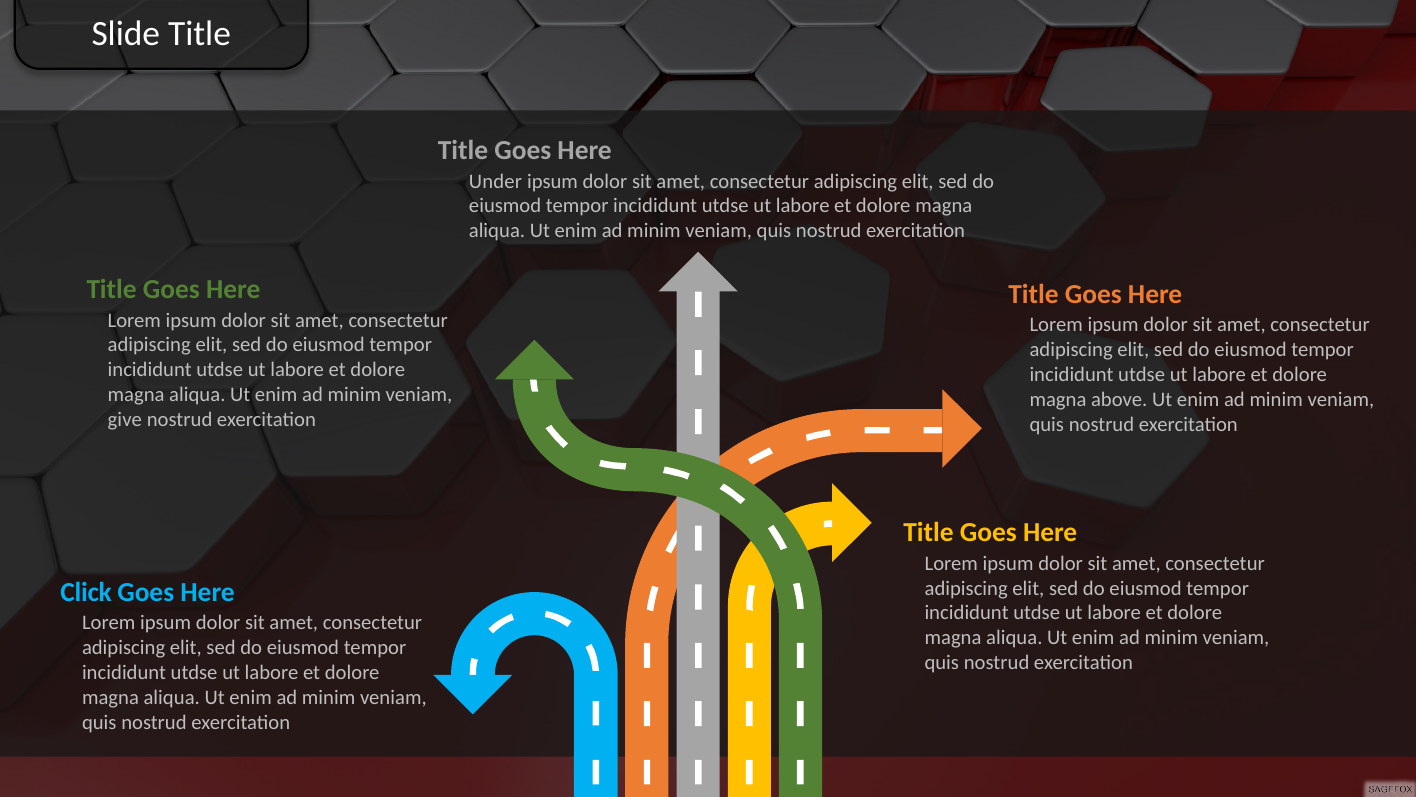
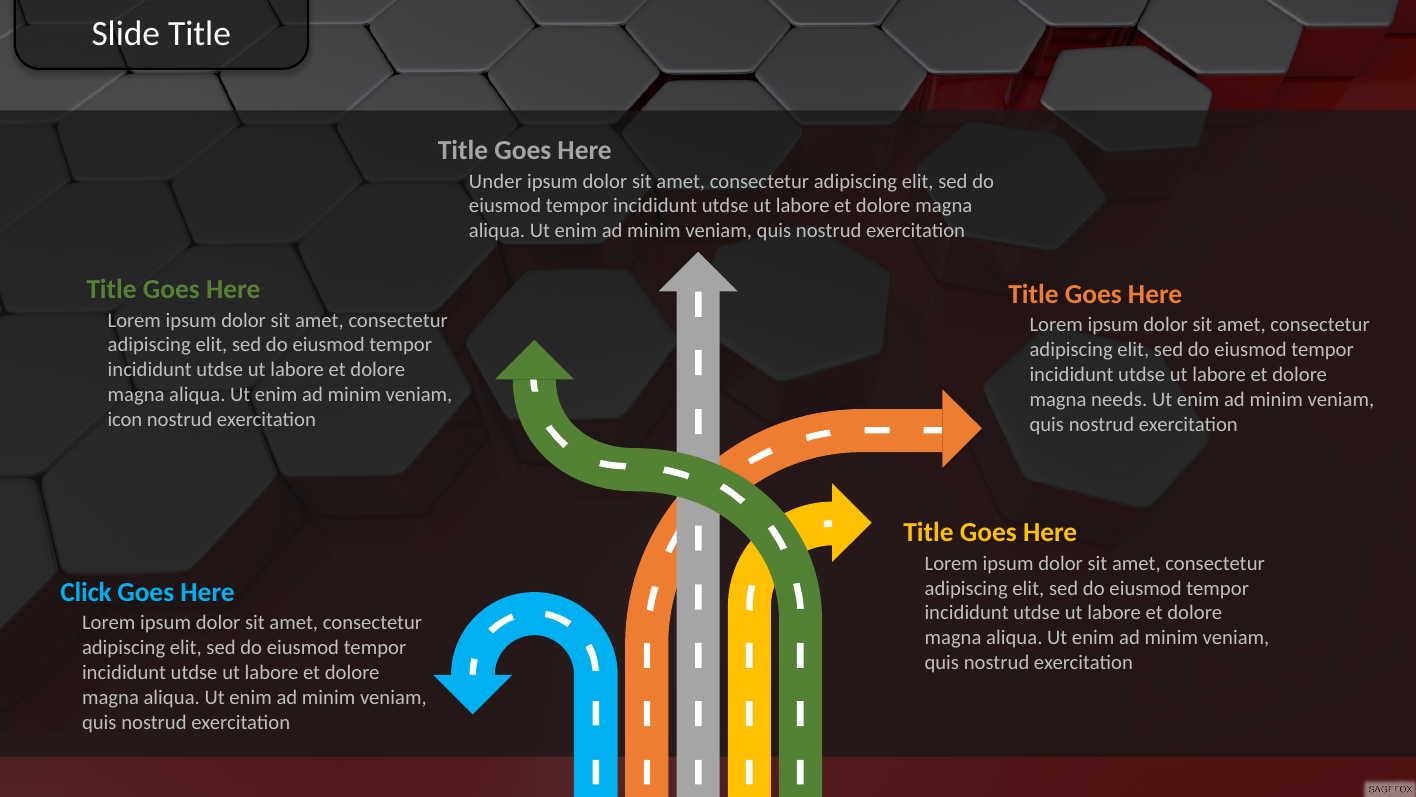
above: above -> needs (1119, 399)
give: give -> icon (125, 419)
